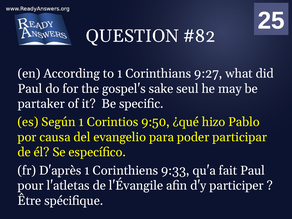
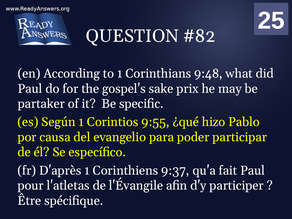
9:27: 9:27 -> 9:48 (208, 74)
seul: seul -> prix (187, 89)
9:50: 9:50 -> 9:55 (155, 122)
9:33: 9:33 -> 9:37 (175, 170)
